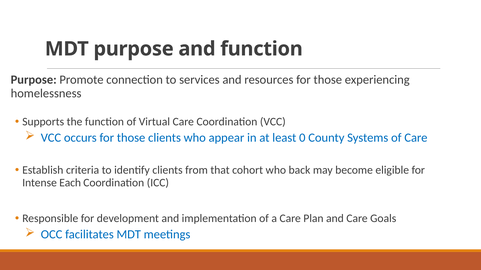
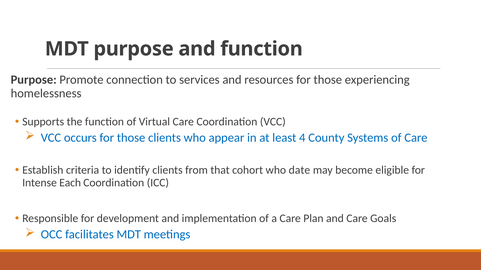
0: 0 -> 4 (302, 138)
back: back -> date (299, 170)
